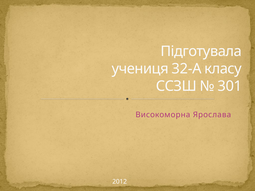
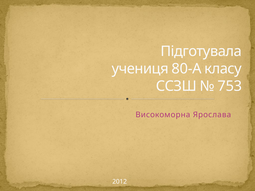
32-А: 32-А -> 80-А (187, 69)
301: 301 -> 753 (230, 86)
